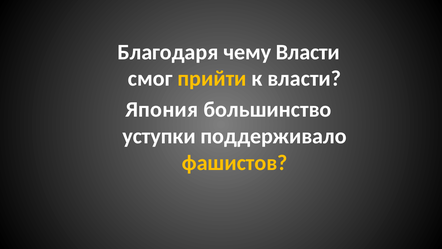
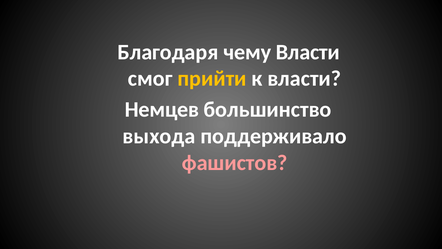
Япония: Япония -> Немцев (162, 109)
уступки: уступки -> выхода (159, 136)
фашистов colour: yellow -> pink (235, 163)
